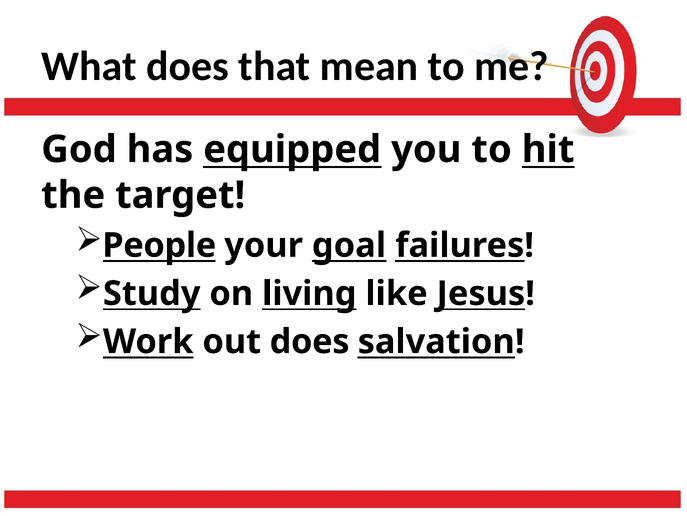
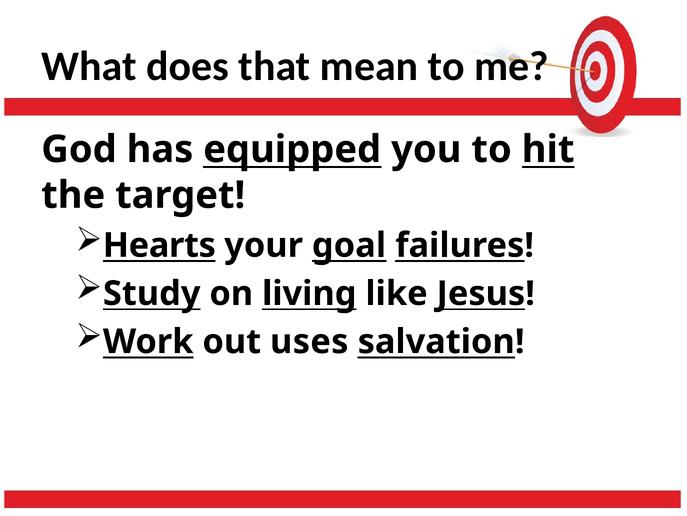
People: People -> Hearts (159, 245)
out does: does -> uses (309, 341)
